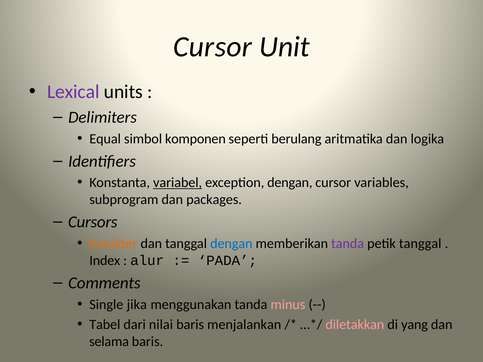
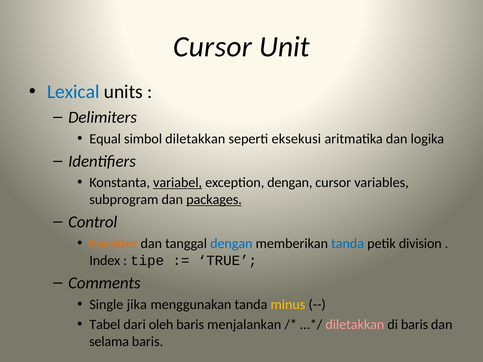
Lexical colour: purple -> blue (73, 92)
simbol komponen: komponen -> diletakkan (195, 139)
berulang: berulang -> eksekusi (296, 139)
packages underline: none -> present (214, 200)
Cursors: Cursors -> Control (93, 222)
tanda colour: purple -> blue (348, 244)
petik tanggal: tanggal -> division (420, 244)
alur: alur -> tipe (147, 261)
PADA: PADA -> TRUE (227, 261)
minus colour: pink -> yellow (288, 305)
nilai: nilai -> oleh (161, 325)
di yang: yang -> baris (415, 325)
